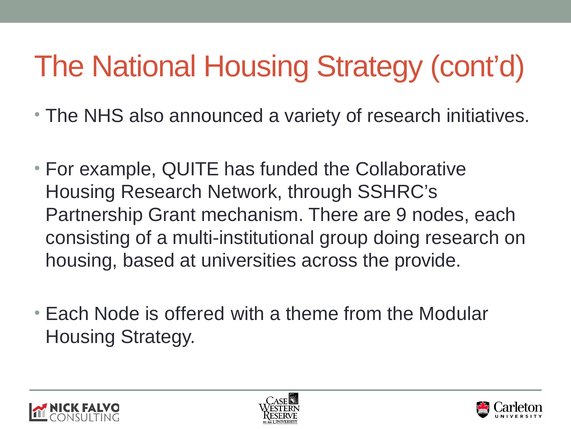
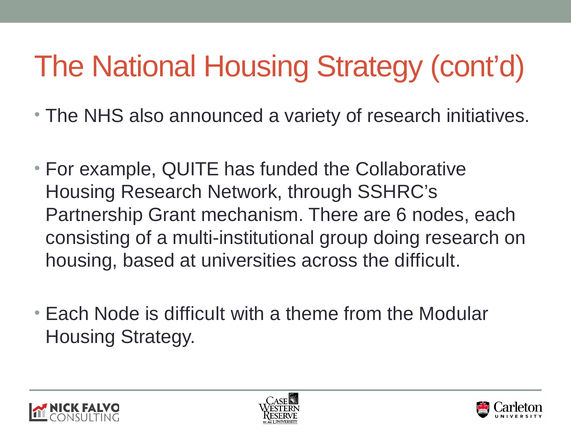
9: 9 -> 6 (402, 214)
the provide: provide -> difficult (428, 260)
is offered: offered -> difficult (195, 313)
